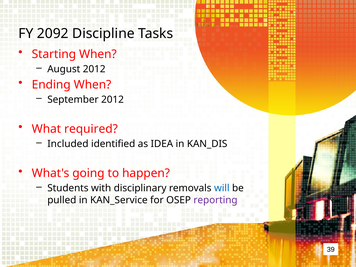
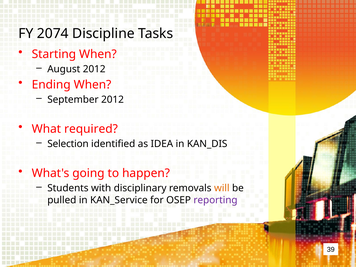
2092: 2092 -> 2074 (53, 34)
Included: Included -> Selection (68, 144)
will colour: blue -> orange (222, 188)
